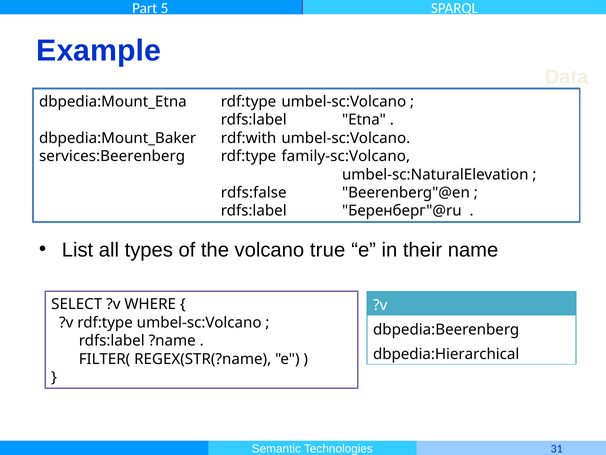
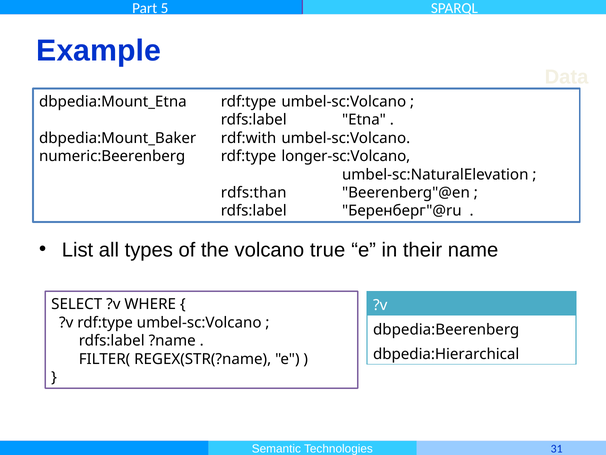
services:Beerenberg: services:Beerenberg -> numeric:Beerenberg (112, 156)
family-sc:Volcano: family-sc:Volcano -> longer-sc:Volcano (346, 156)
rdfs:false: rdfs:false -> rdfs:than (254, 192)
